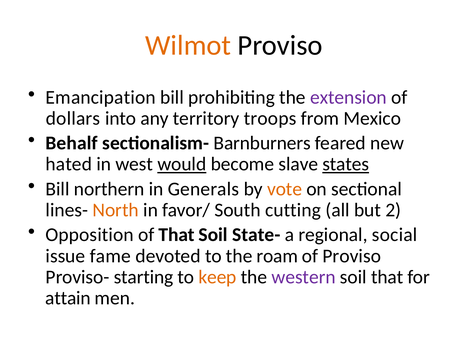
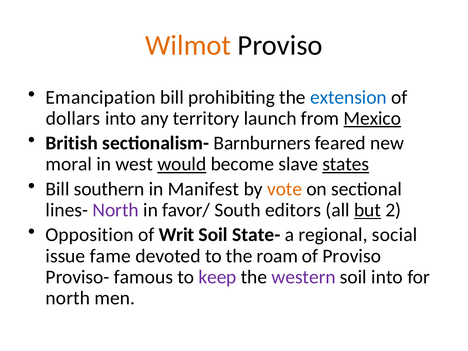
extension colour: purple -> blue (348, 97)
troops: troops -> launch (270, 118)
Mexico underline: none -> present (372, 118)
Behalf: Behalf -> British (72, 143)
hated: hated -> moral (69, 164)
northern: northern -> southern (109, 189)
Generals: Generals -> Manifest (203, 189)
North colour: orange -> purple (116, 210)
cutting: cutting -> editors (293, 210)
but underline: none -> present (368, 210)
of That: That -> Writ (177, 235)
starting: starting -> famous (143, 277)
keep colour: orange -> purple (218, 277)
soil that: that -> into (387, 277)
attain: attain -> north (68, 298)
